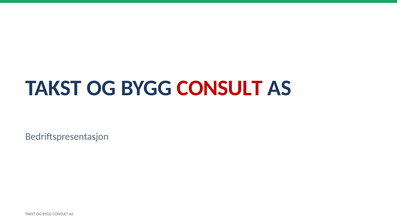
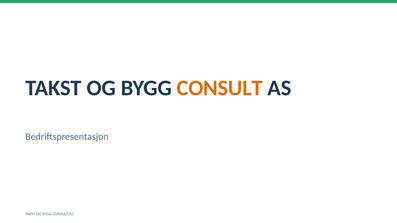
CONSULT colour: red -> orange (220, 88)
